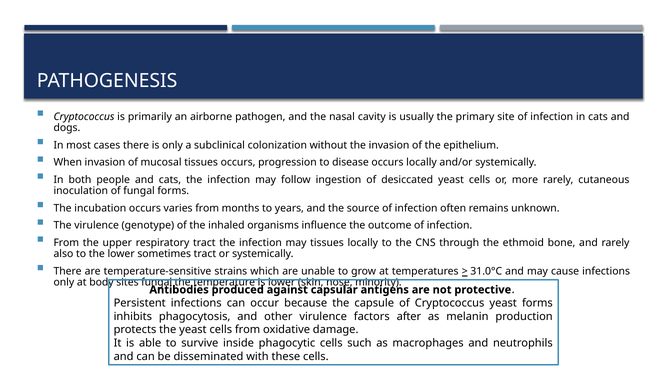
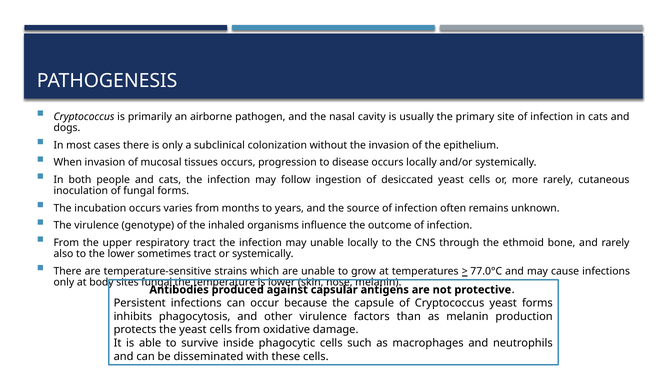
may tissues: tissues -> unable (327, 243)
31.0°C: 31.0°C -> 77.0°C (486, 271)
nose minority: minority -> melanin (378, 283)
after: after -> than (409, 317)
